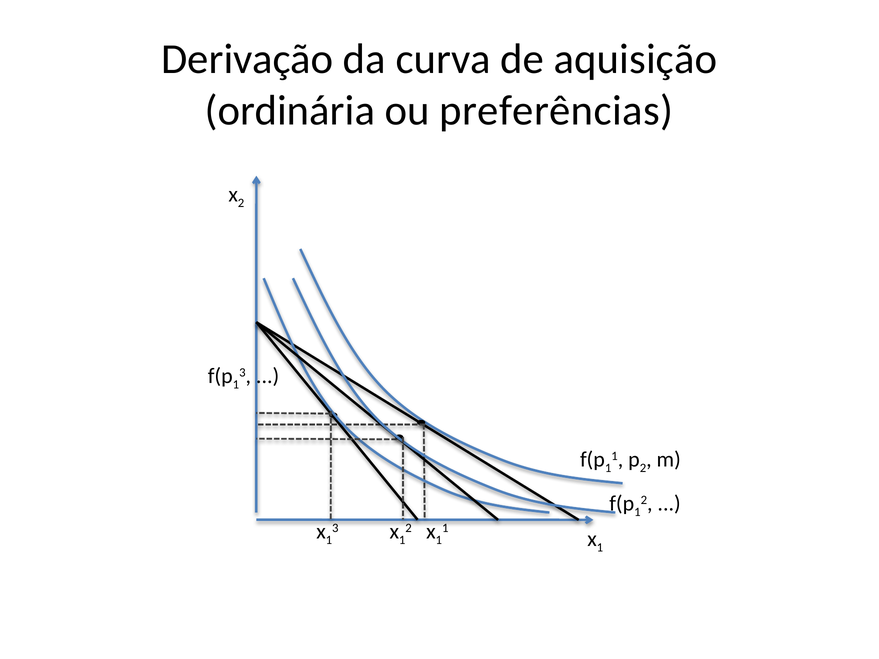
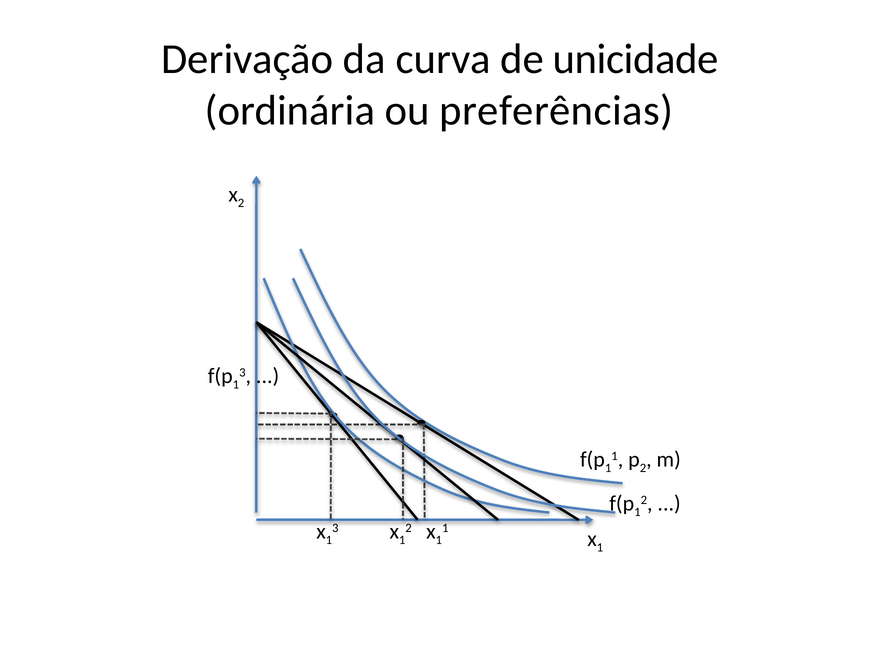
aquisição: aquisição -> unicidade (636, 59)
